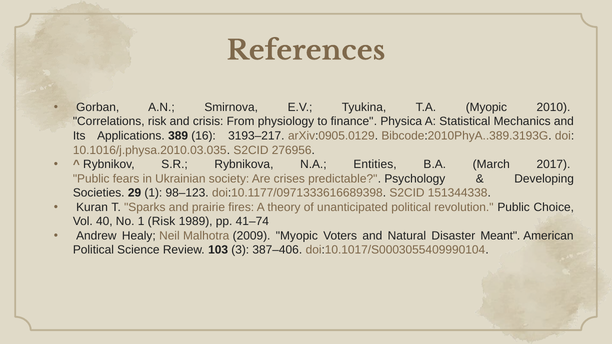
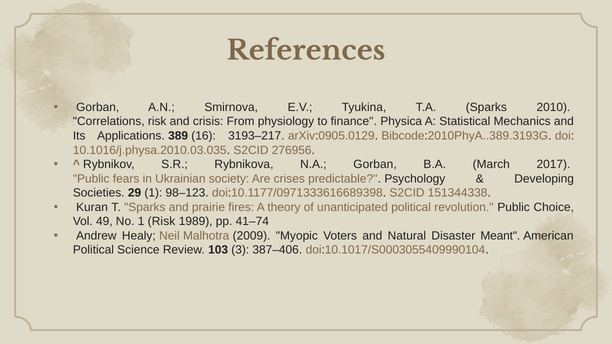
T.A Myopic: Myopic -> Sparks (486, 107)
N.A Entities: Entities -> Gorban (375, 165)
40: 40 -> 49 (104, 222)
